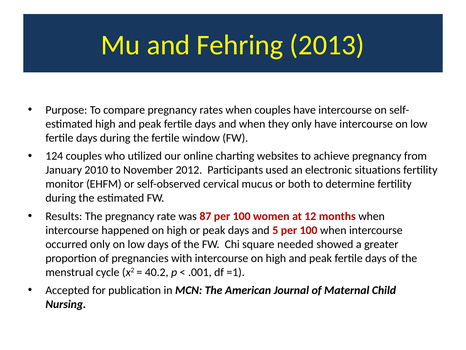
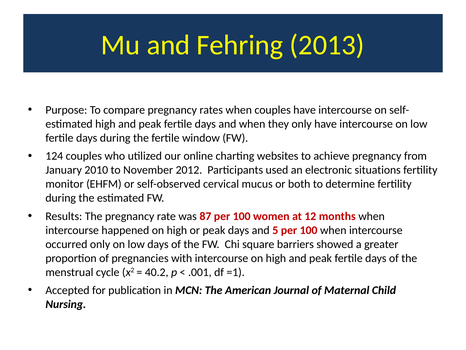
needed: needed -> barriers (295, 244)
